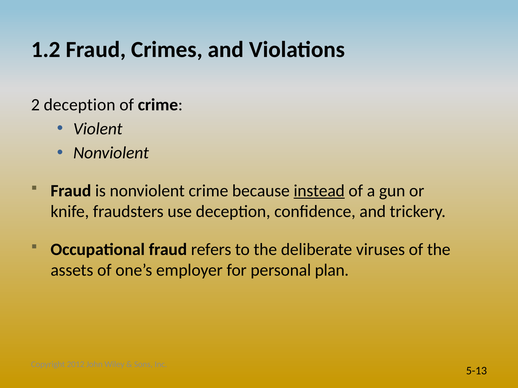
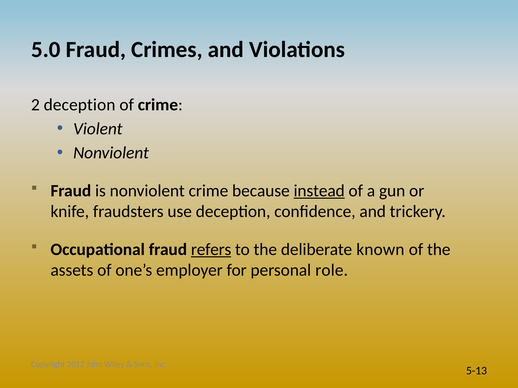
1.2: 1.2 -> 5.0 (46, 50)
refers underline: none -> present (211, 250)
viruses: viruses -> known (380, 250)
plan: plan -> role (332, 271)
